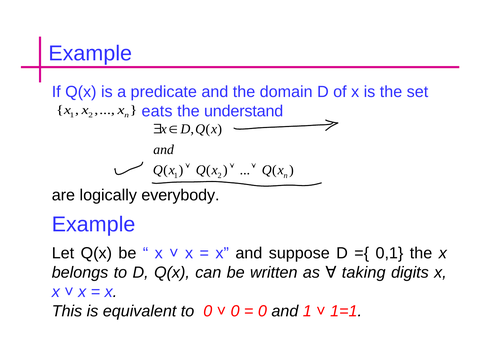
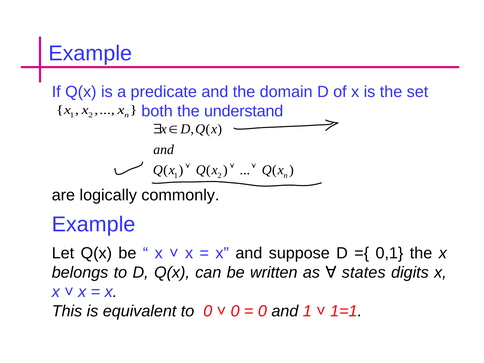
eats: eats -> both (157, 111)
everybody: everybody -> commonly (180, 195)
taking: taking -> states (364, 272)
